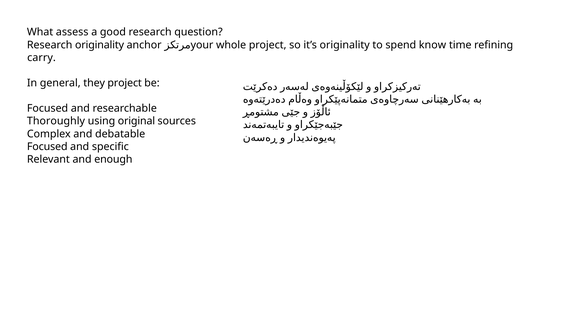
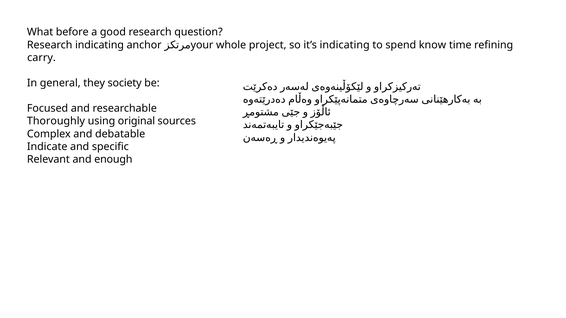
assess: assess -> before (72, 32)
Research originality: originality -> indicating (100, 45)
it’s originality: originality -> indicating (345, 45)
they project: project -> society (125, 83)
Focused: Focused -> Indicate (47, 147)
